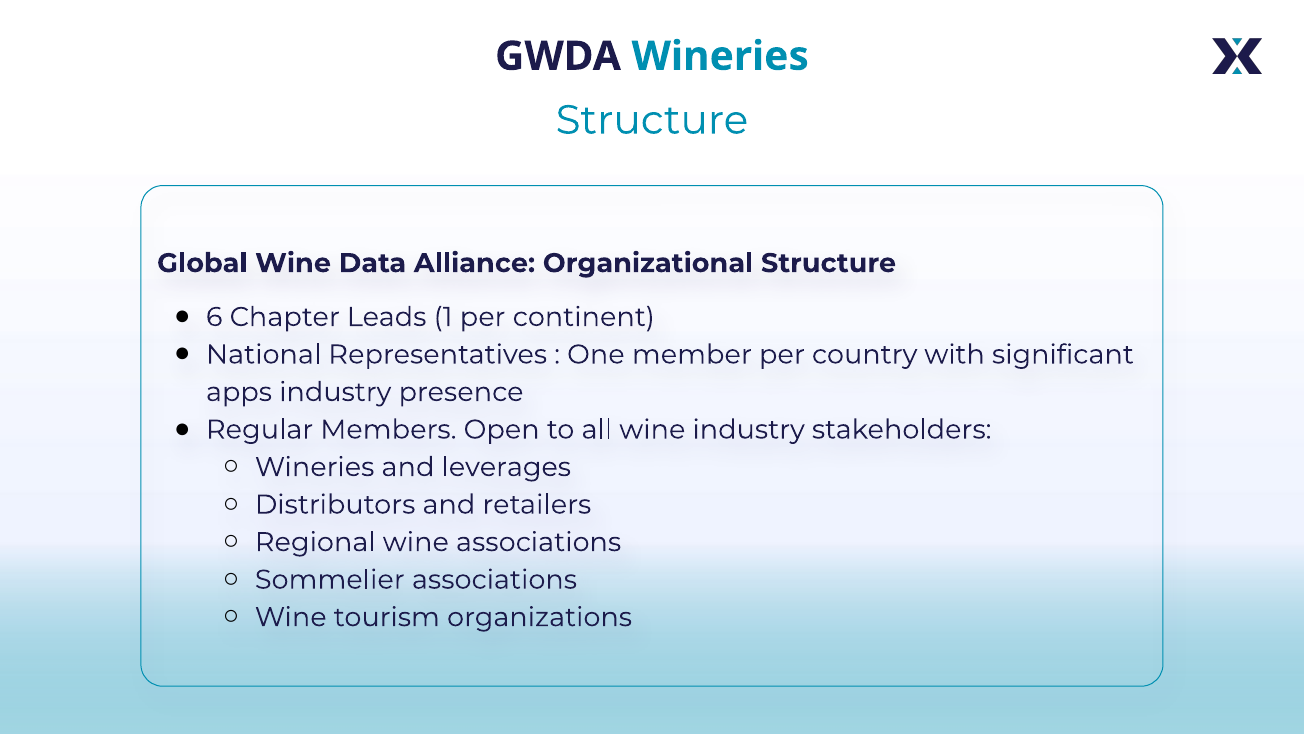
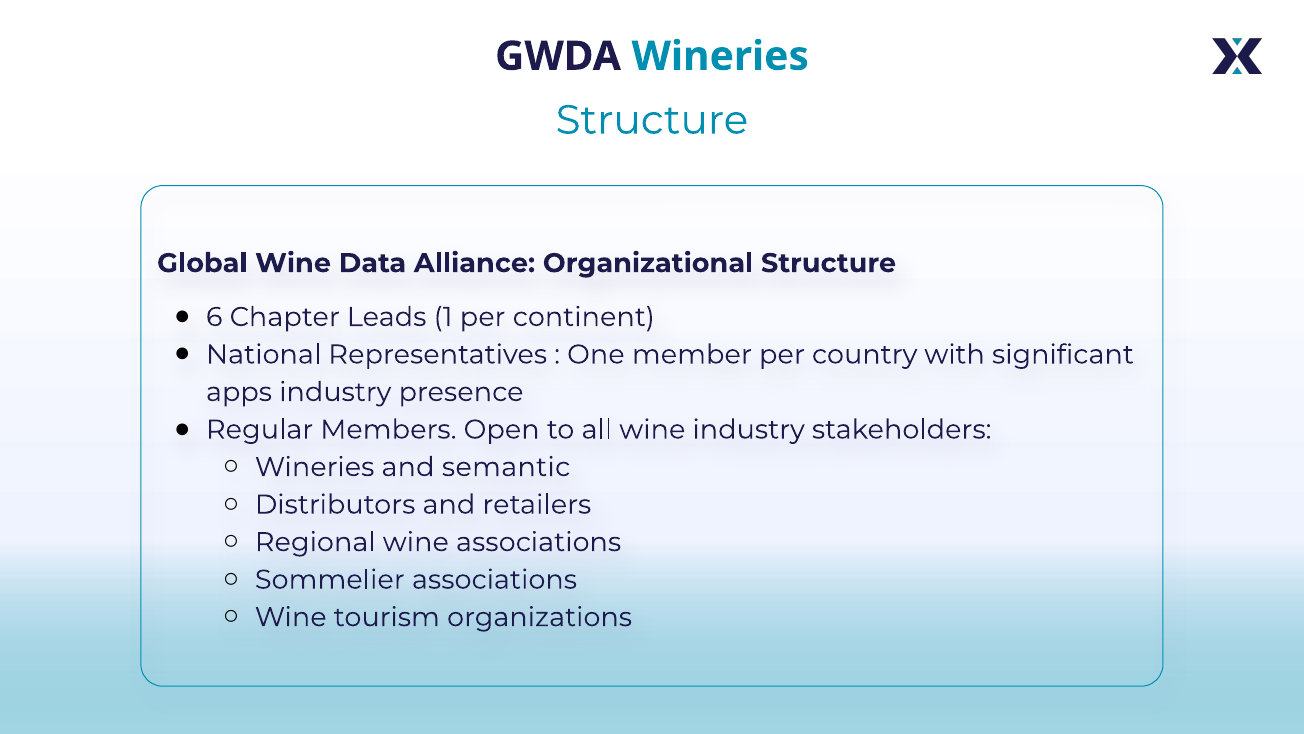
leverages: leverages -> semantic (506, 467)
